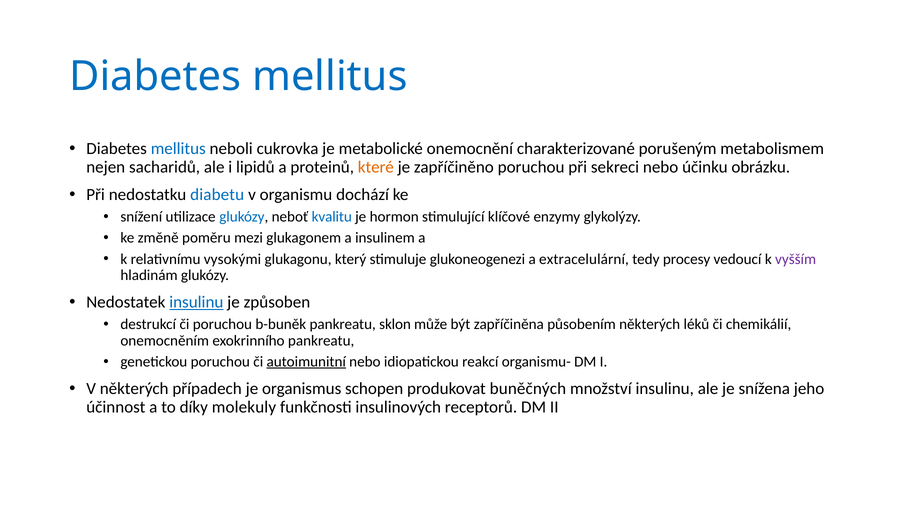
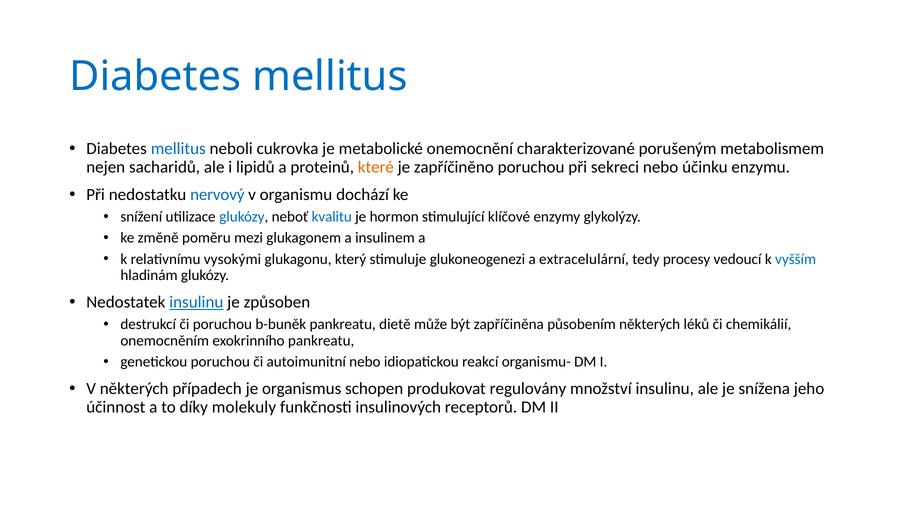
obrázku: obrázku -> enzymu (761, 167)
diabetu: diabetu -> nervový (217, 195)
vyšším colour: purple -> blue (796, 259)
sklon: sklon -> dietě (395, 324)
autoimunitní underline: present -> none (306, 362)
buněčných: buněčných -> regulovány (528, 389)
